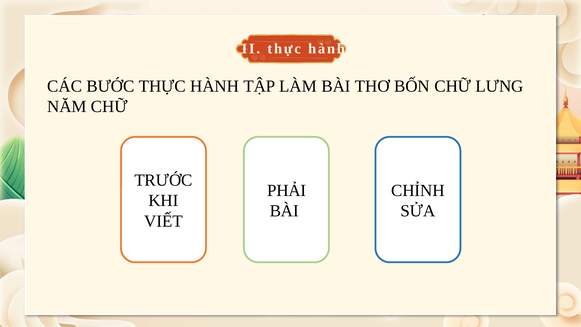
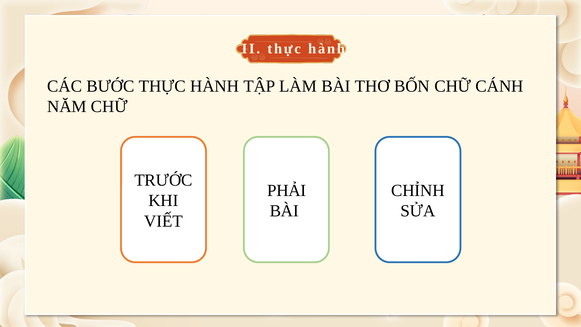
LƯNG: LƯNG -> CÁNH (500, 86)
